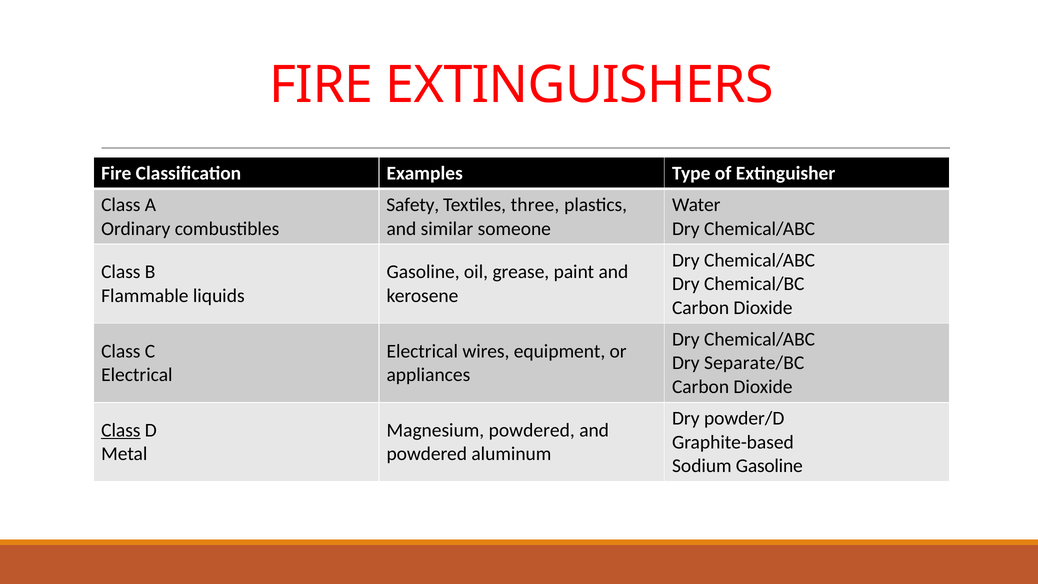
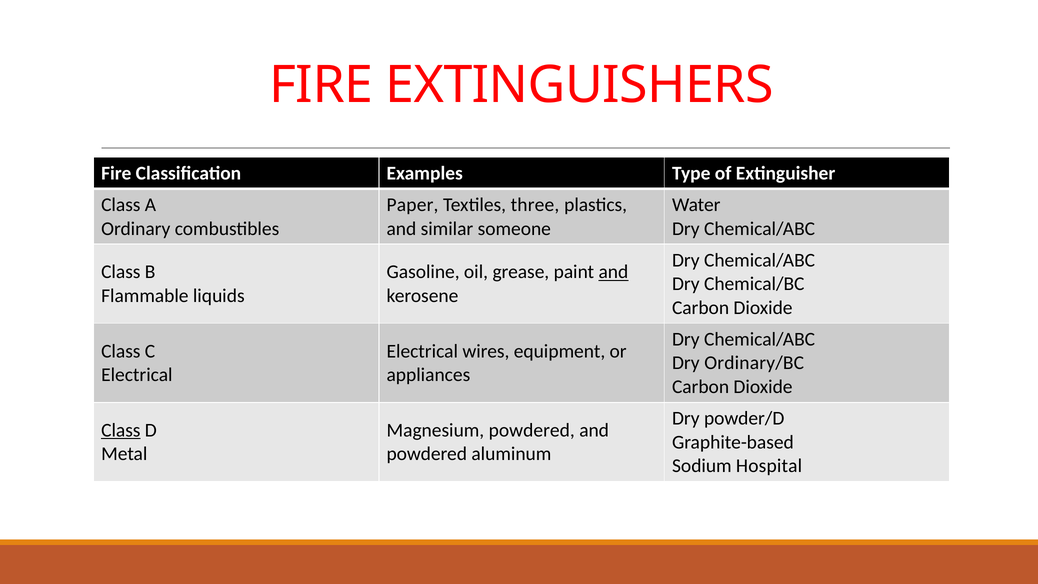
Safety: Safety -> Paper (413, 205)
and underline: none -> present (613, 272)
Separate/BC: Separate/BC -> Ordinary/BC (754, 363)
Sodium Gasoline: Gasoline -> Hospital (769, 466)
